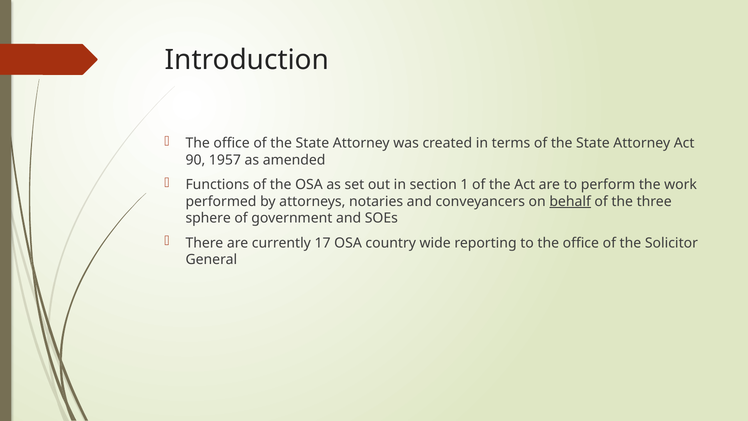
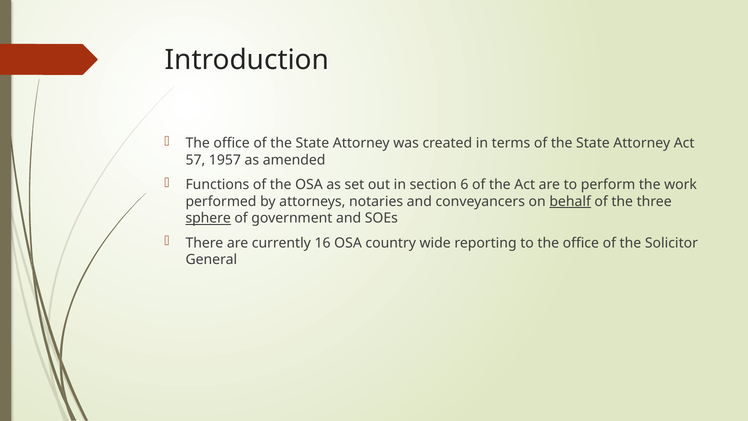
90: 90 -> 57 (195, 160)
1: 1 -> 6 (464, 185)
sphere underline: none -> present (208, 218)
17: 17 -> 16 (323, 243)
